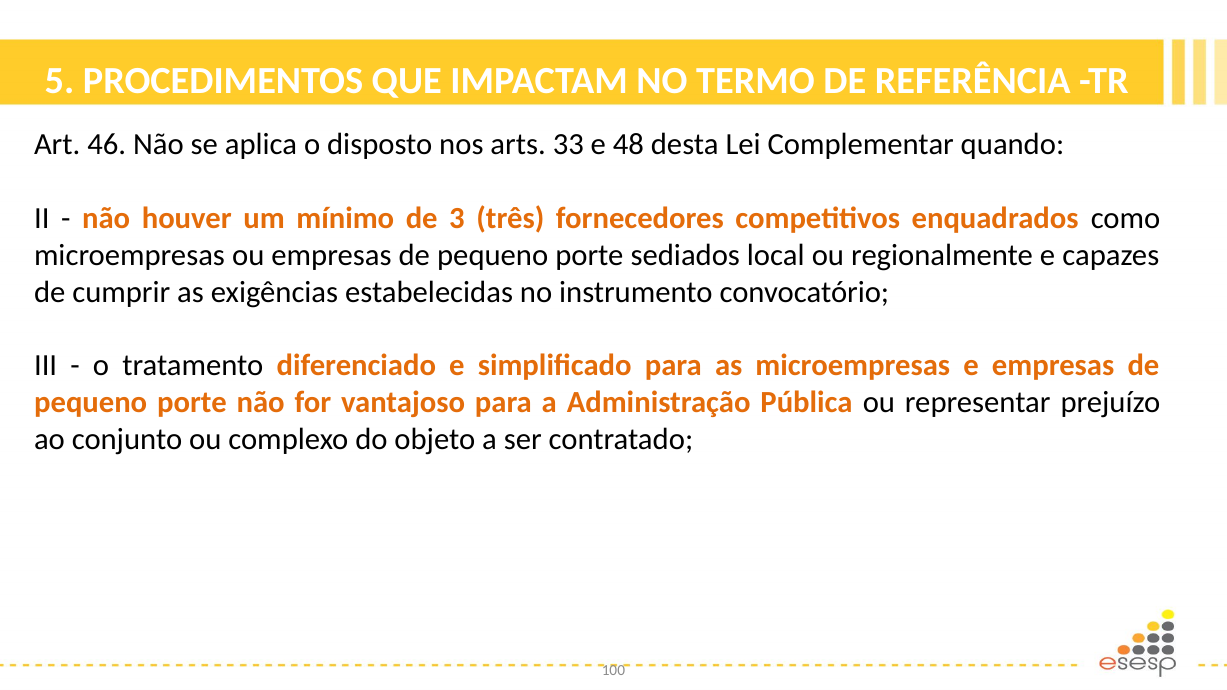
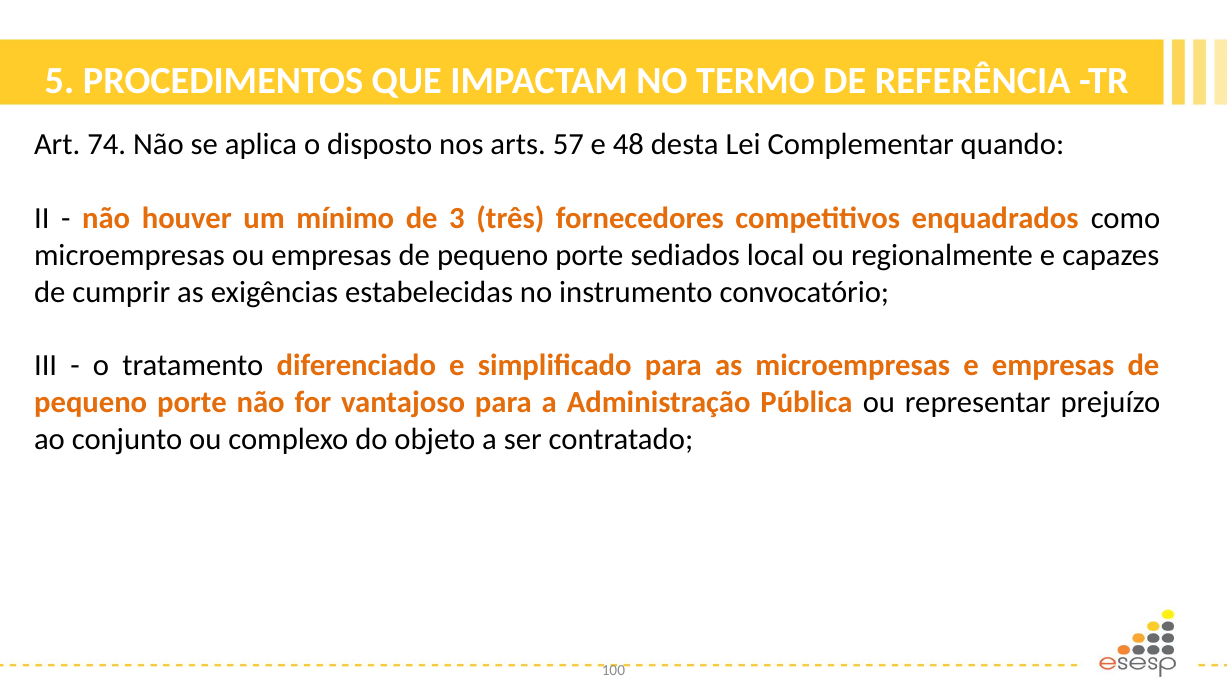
46: 46 -> 74 (107, 145)
33: 33 -> 57 (568, 145)
